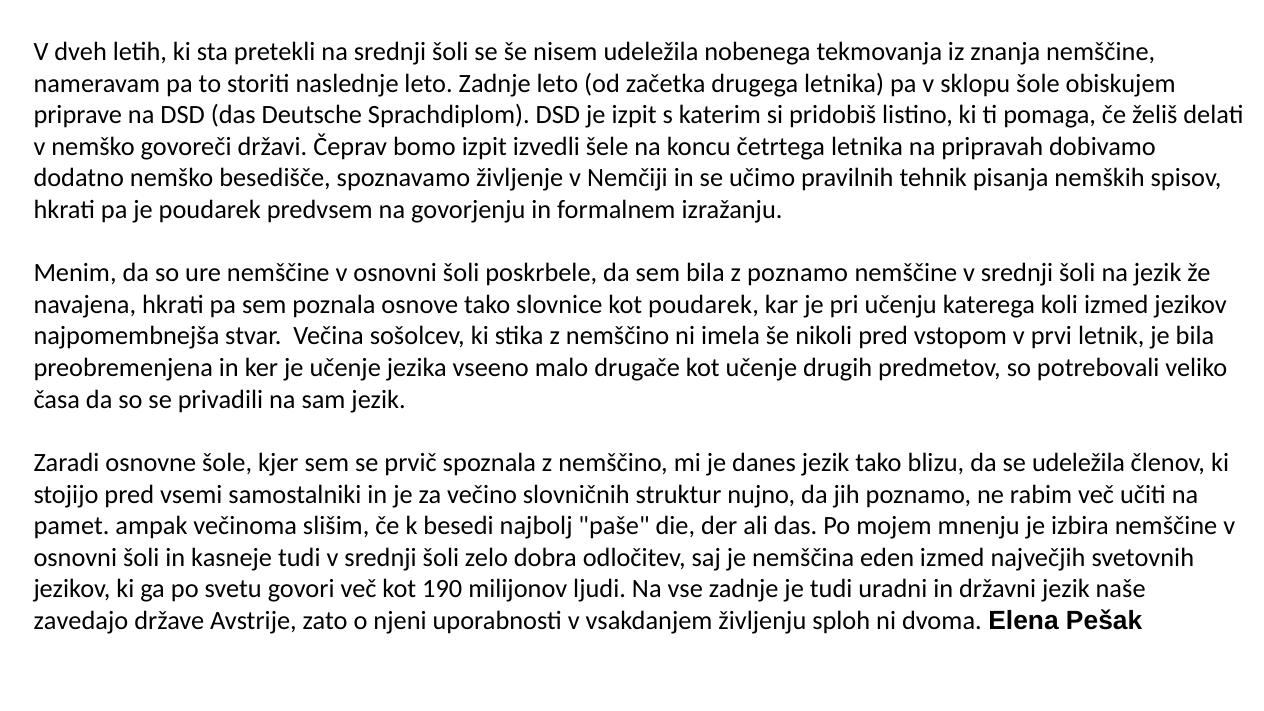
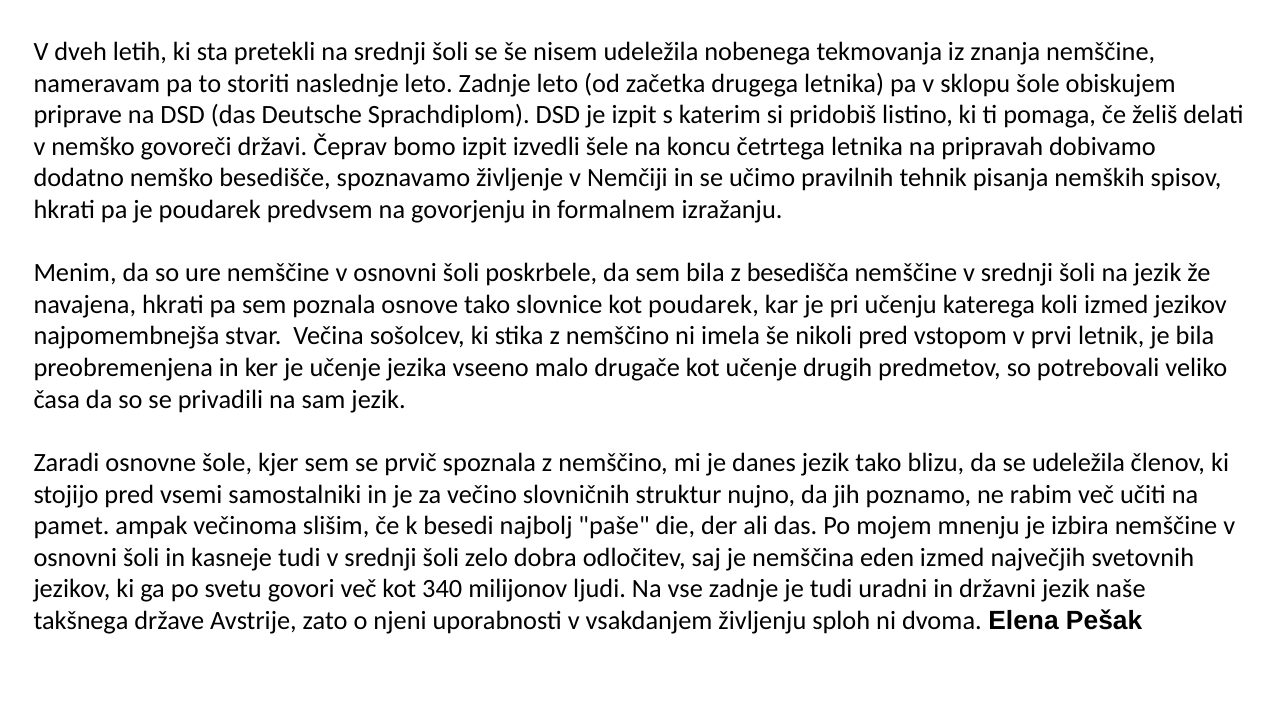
z poznamo: poznamo -> besedišča (798, 273)
190: 190 -> 340 (442, 589)
zavedajo: zavedajo -> takšnega (81, 621)
